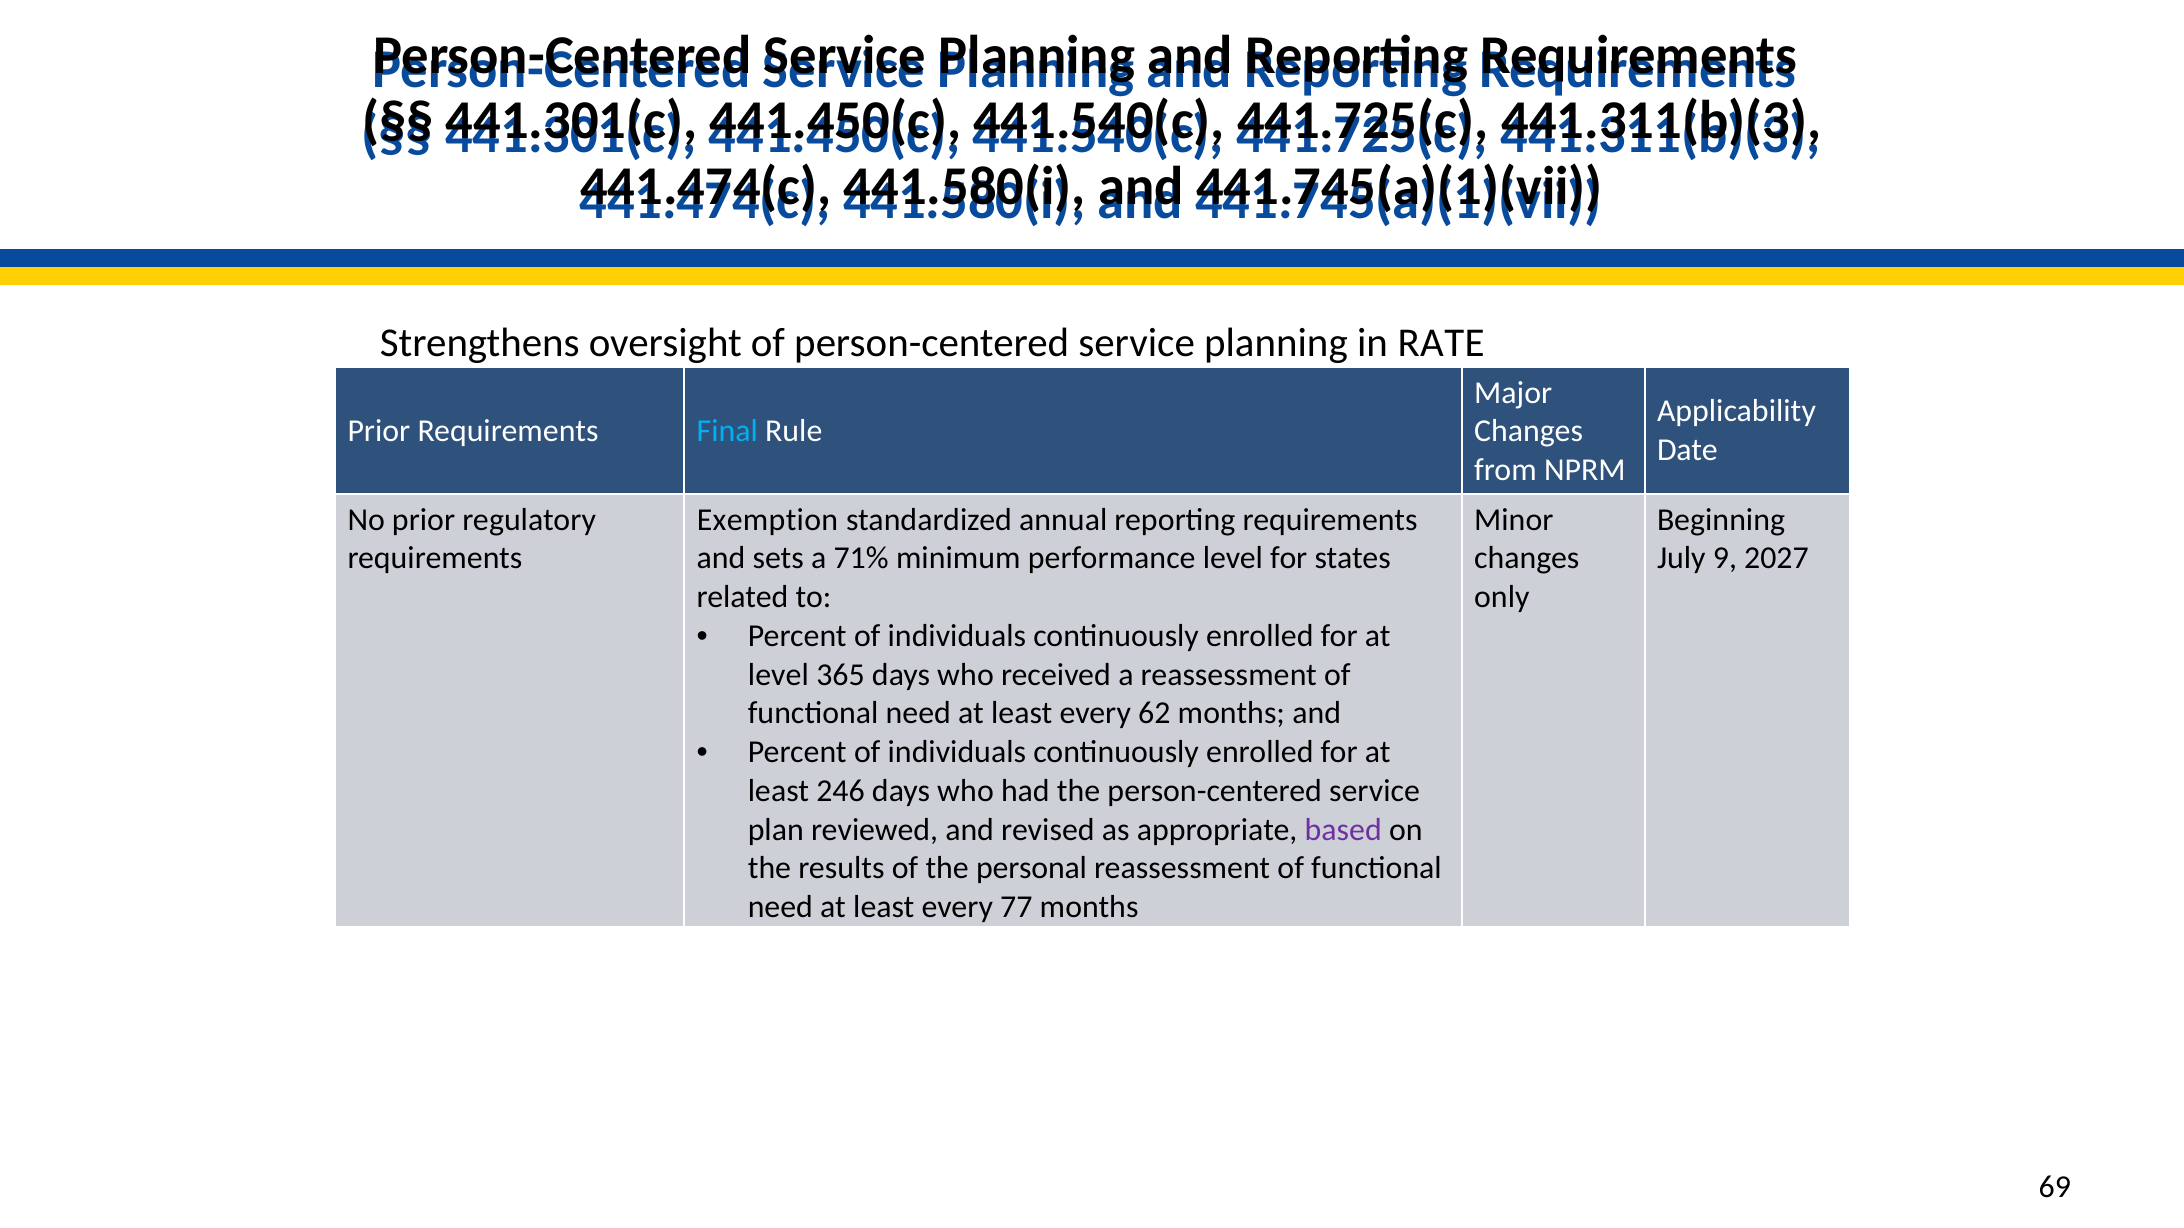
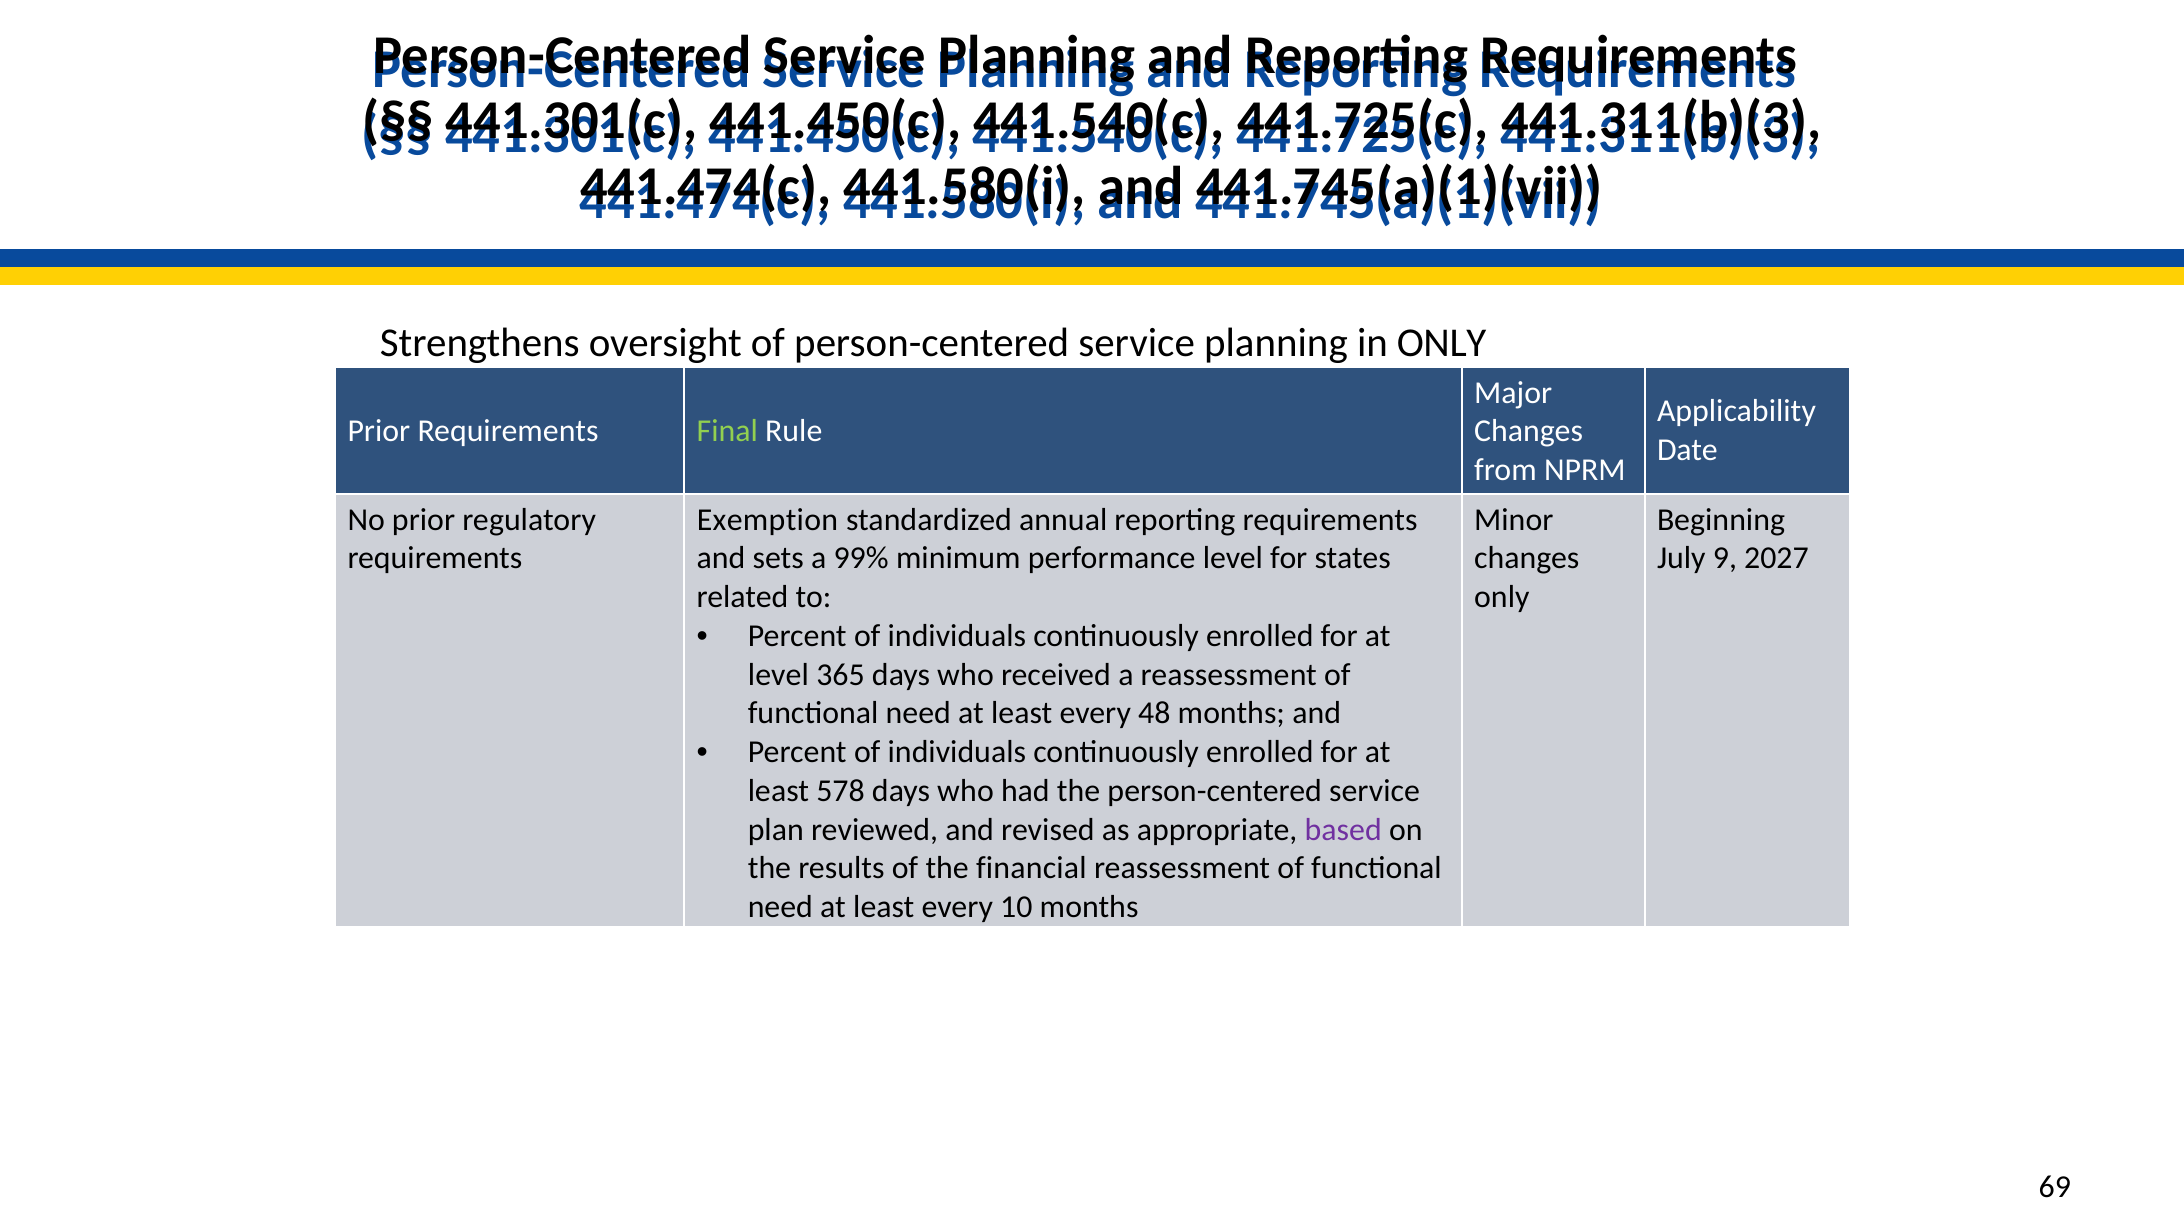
in RATE: RATE -> ONLY (1442, 344)
Final colour: light blue -> light green (727, 431)
71%: 71% -> 99% (861, 559)
62: 62 -> 48 (1154, 714)
246: 246 -> 578 (841, 791)
personal: personal -> financial (1031, 869)
77: 77 -> 10 (1016, 907)
